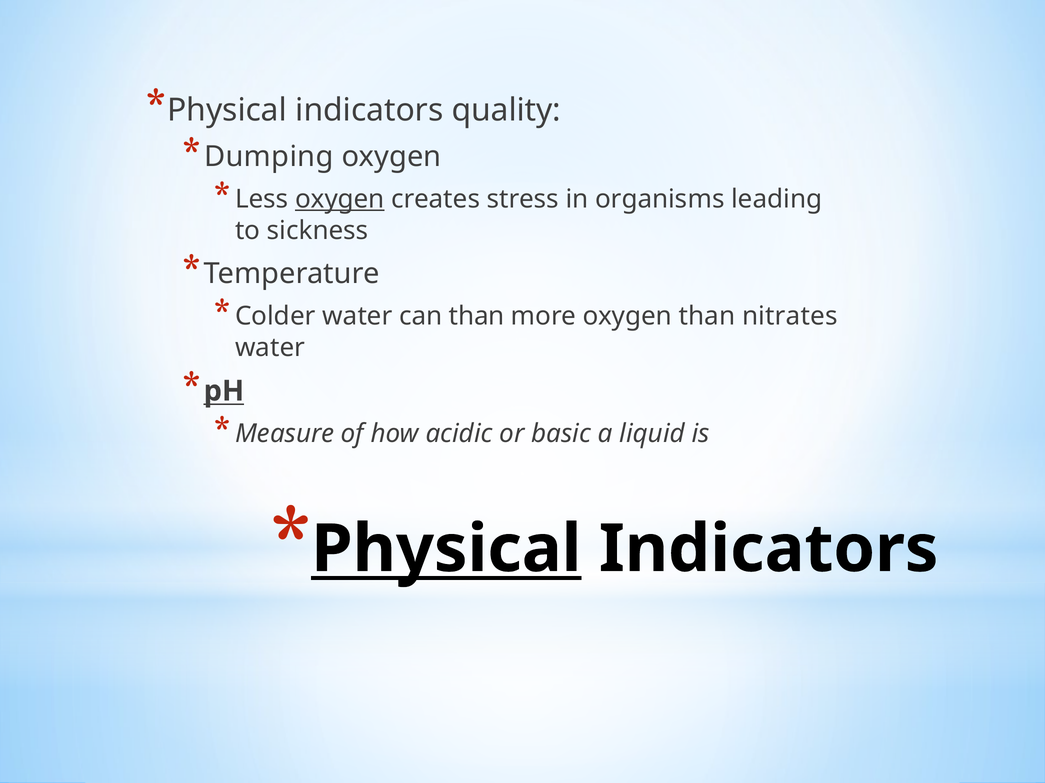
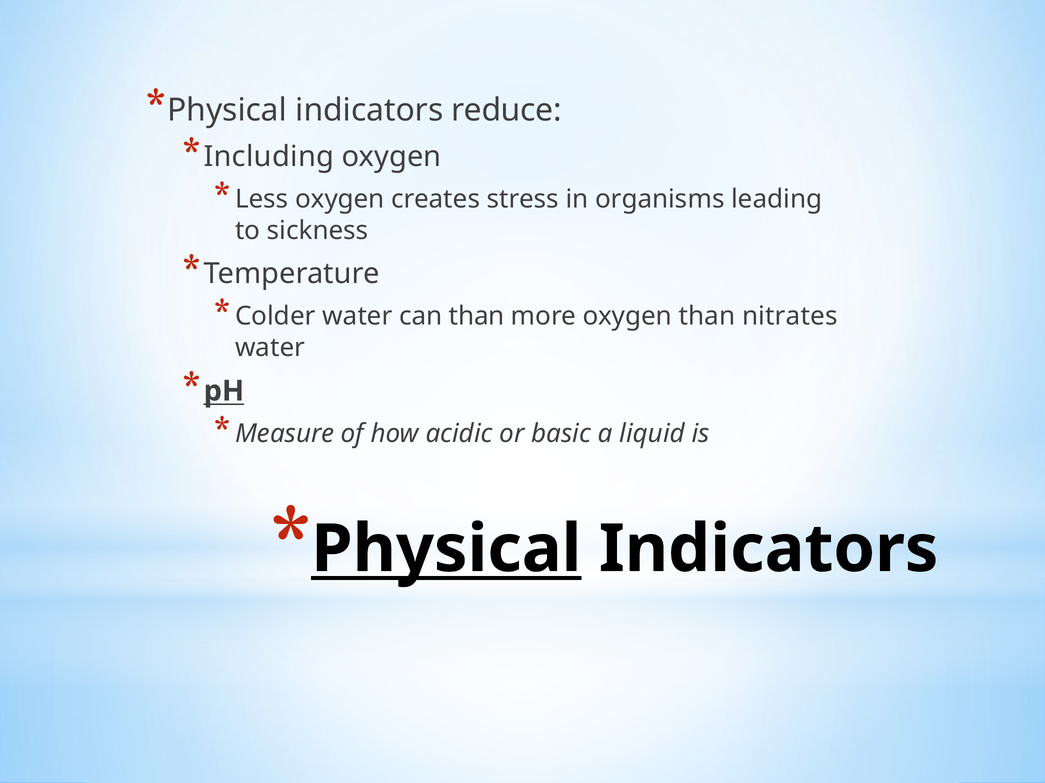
quality: quality -> reduce (506, 110)
Dumping: Dumping -> Including (269, 157)
oxygen underline: present -> none (340, 199)
